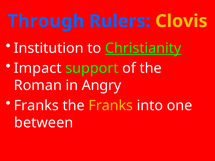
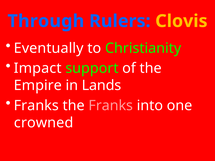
Institution: Institution -> Eventually (49, 48)
Christianity underline: present -> none (143, 48)
Roman: Roman -> Empire (38, 86)
Angry: Angry -> Lands (101, 86)
Franks colour: yellow -> pink (111, 106)
between: between -> crowned (44, 123)
